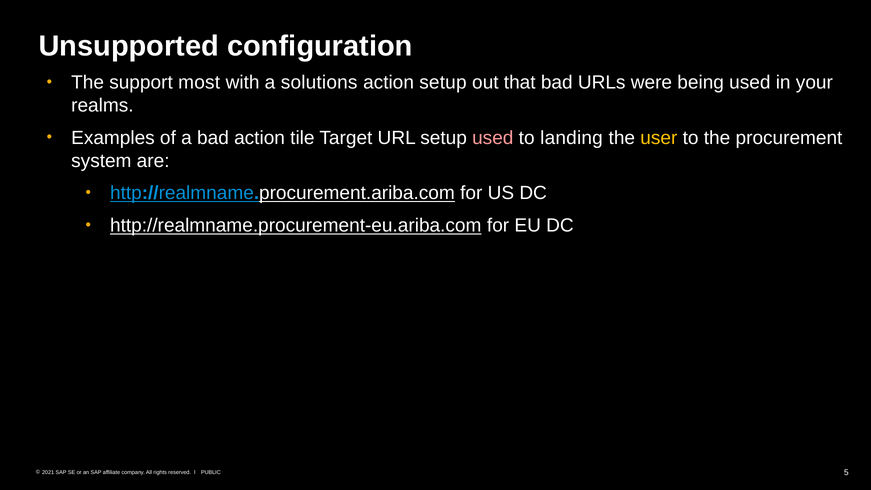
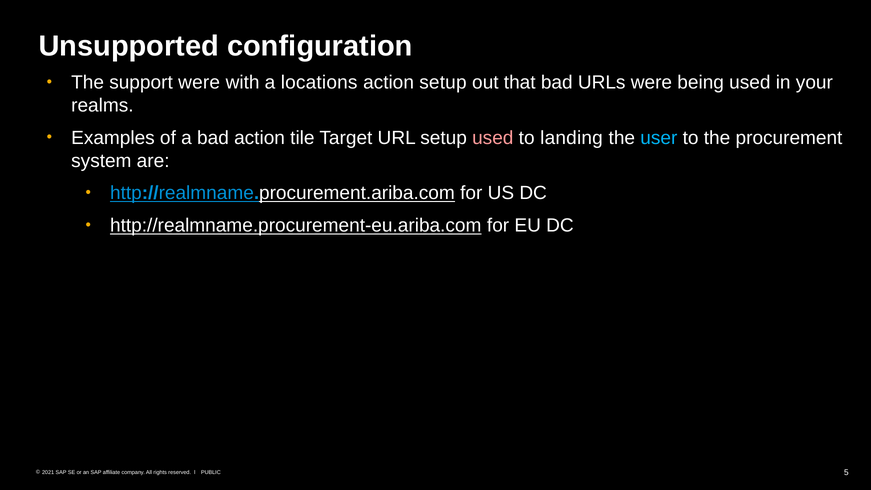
support most: most -> were (199, 83)
solutions: solutions -> locations (319, 83)
user colour: yellow -> light blue (659, 138)
